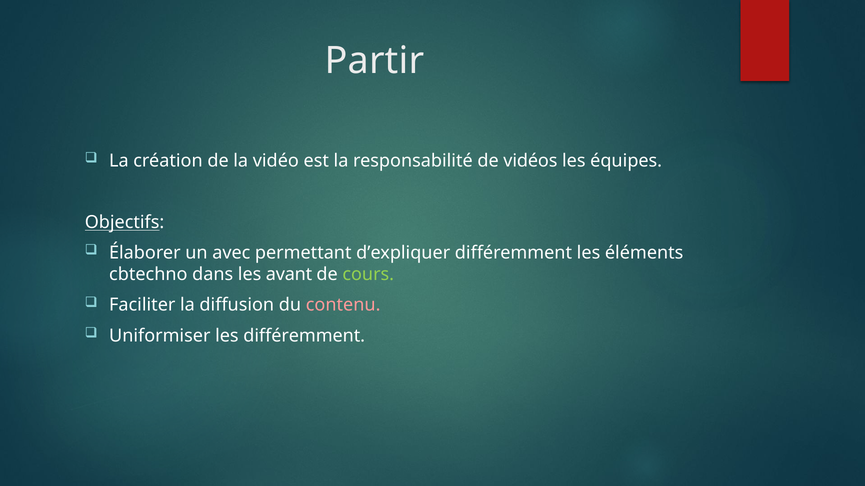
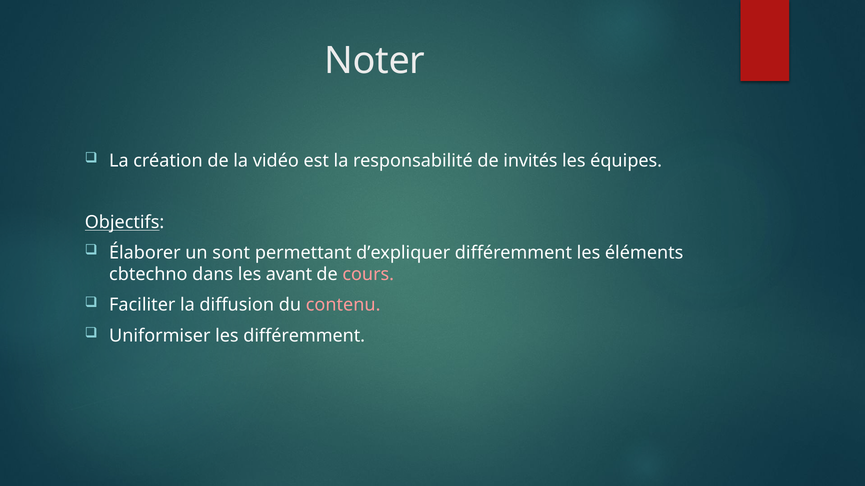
Partir: Partir -> Noter (375, 61)
vidéos: vidéos -> invités (530, 161)
avec: avec -> sont (231, 253)
cours colour: light green -> pink (368, 275)
